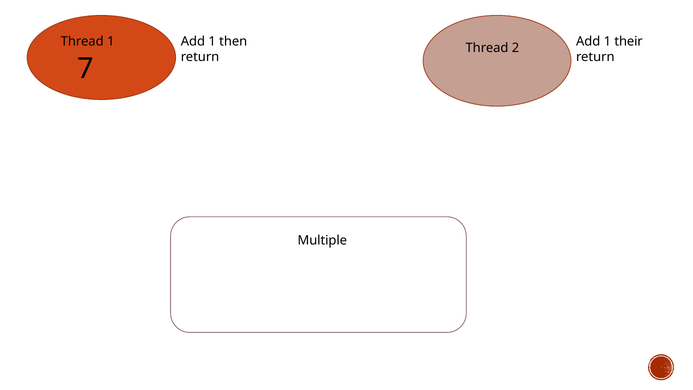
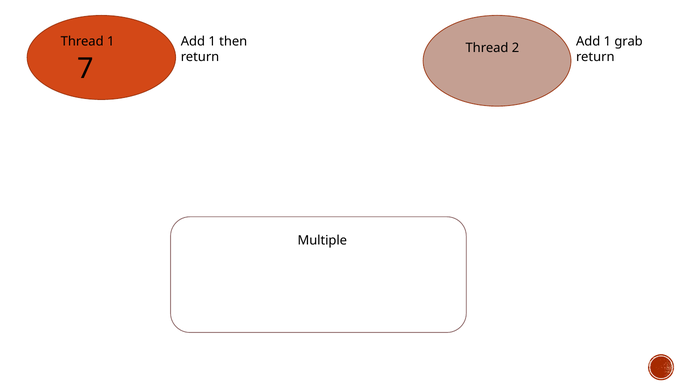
their: their -> grab (629, 41)
